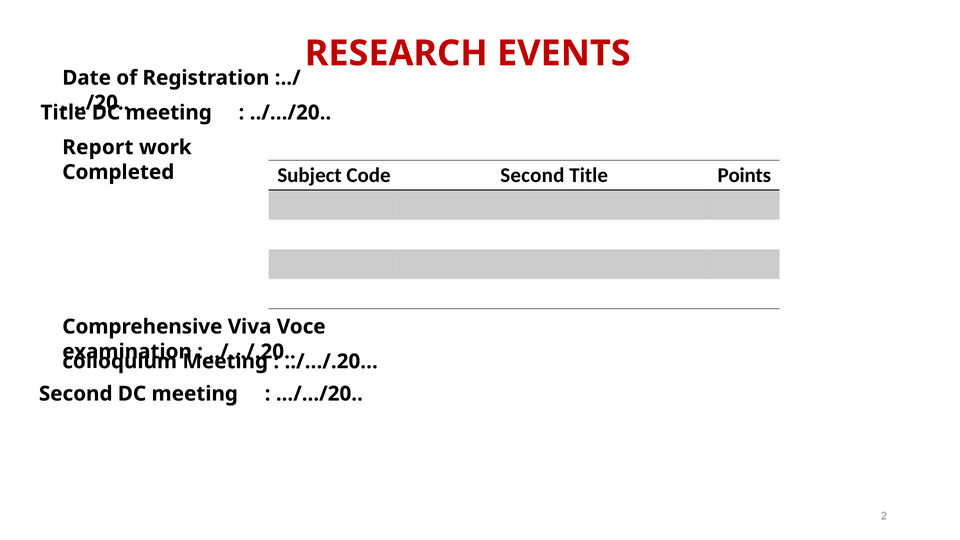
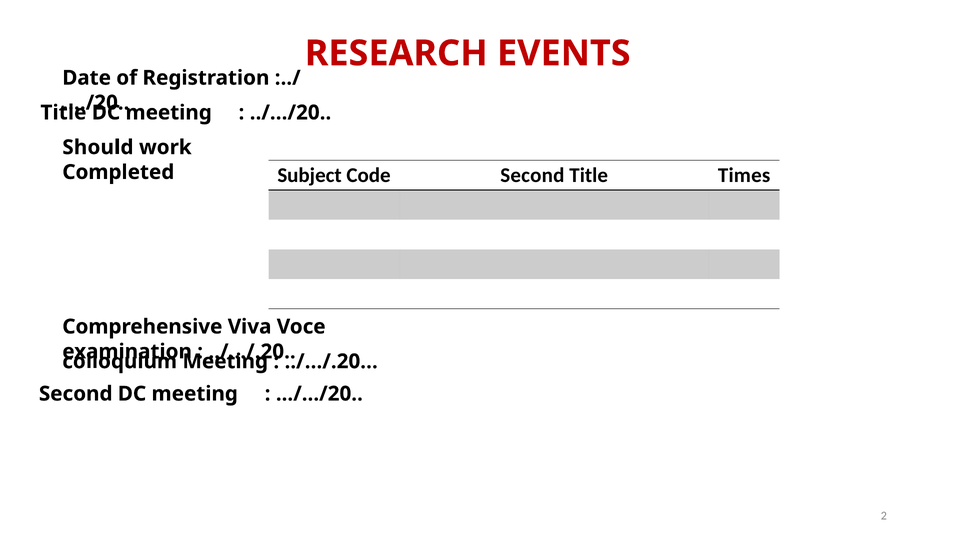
Report: Report -> Should (98, 147)
Points: Points -> Times (744, 175)
